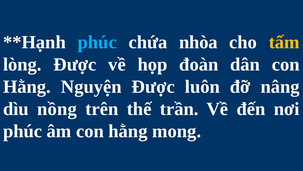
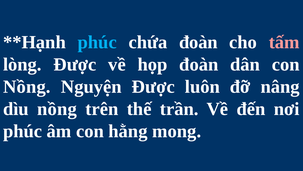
chứa nhòa: nhòa -> đoàn (198, 42)
tấm colour: yellow -> pink (284, 42)
Hằng: Hằng -> Nồng (27, 87)
